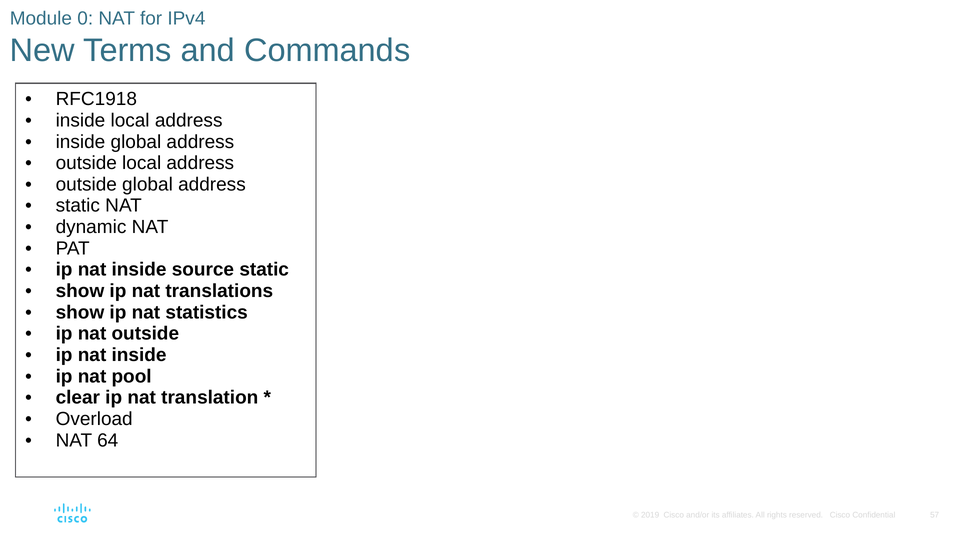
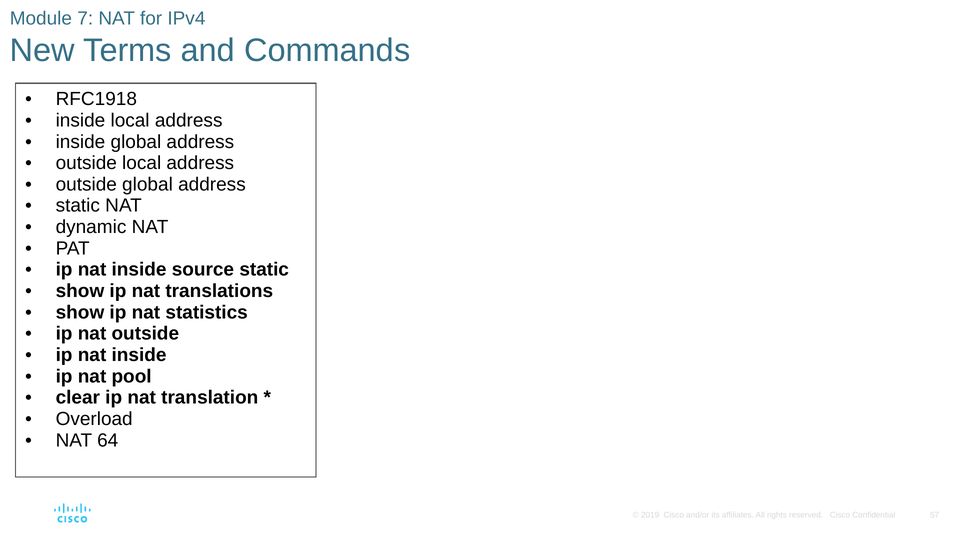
0: 0 -> 7 (85, 19)
